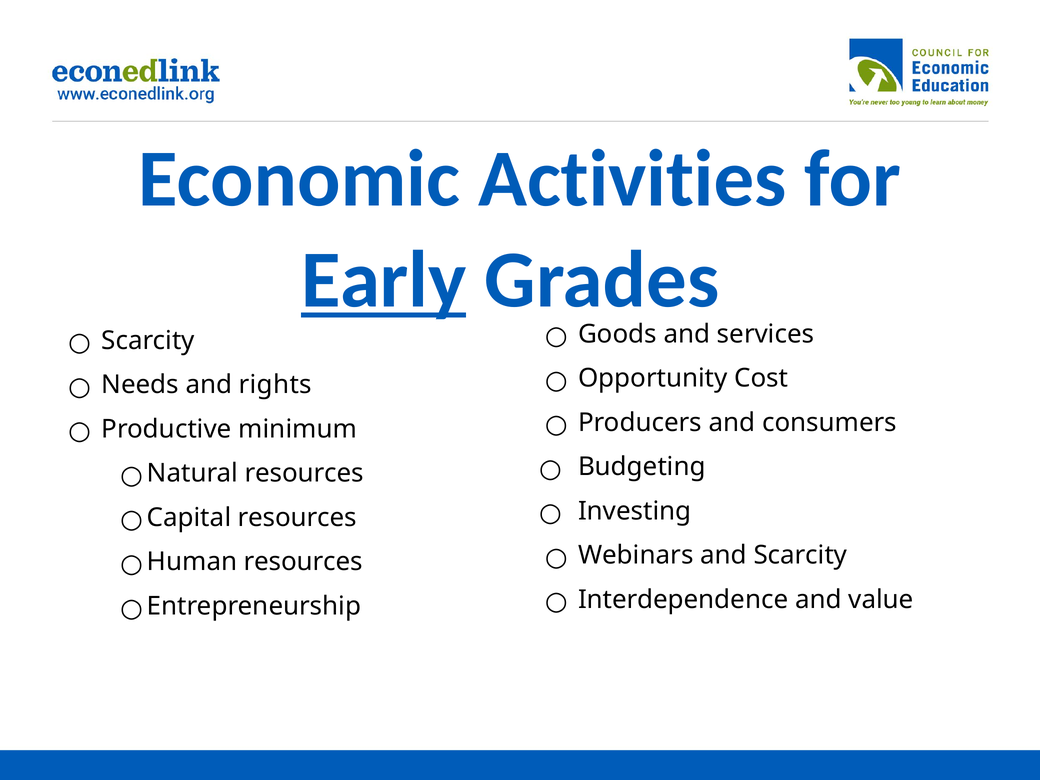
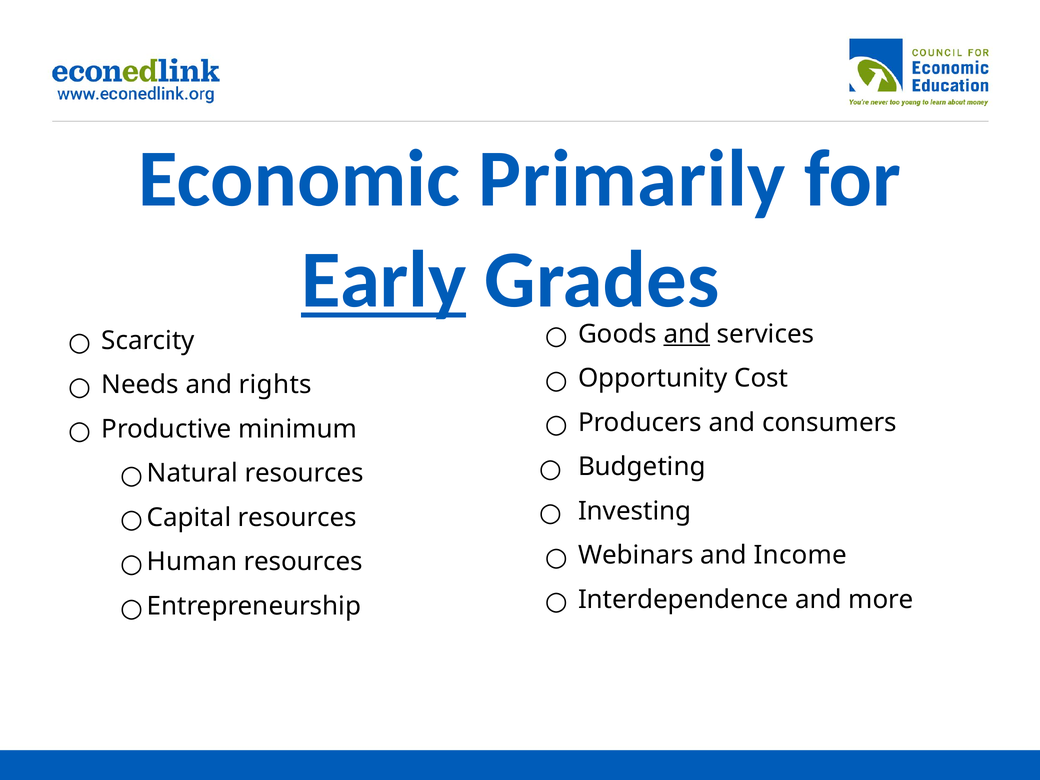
Activities: Activities -> Primarily (632, 179)
and underline: none -> present (687, 334)
and Scarcity: Scarcity -> Income (800, 555)
value: value -> more (881, 599)
